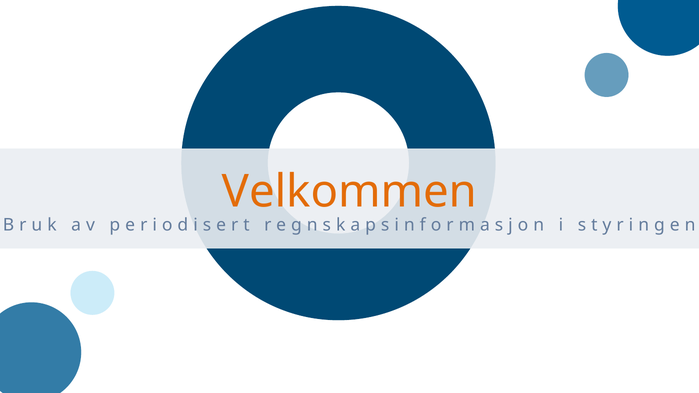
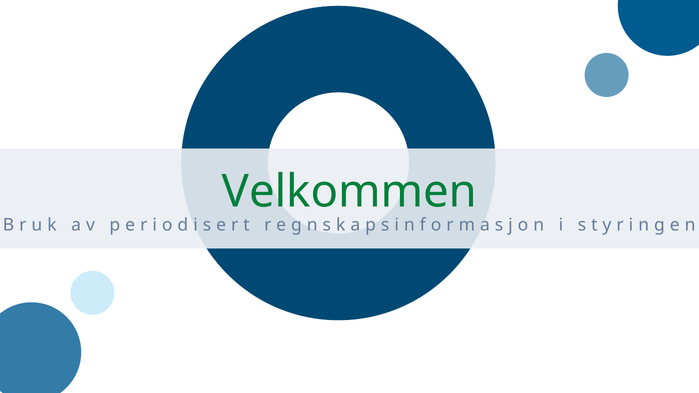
Velkommen colour: orange -> green (349, 192)
